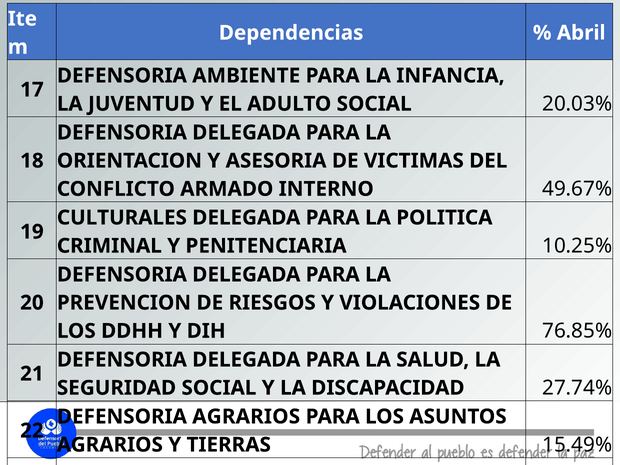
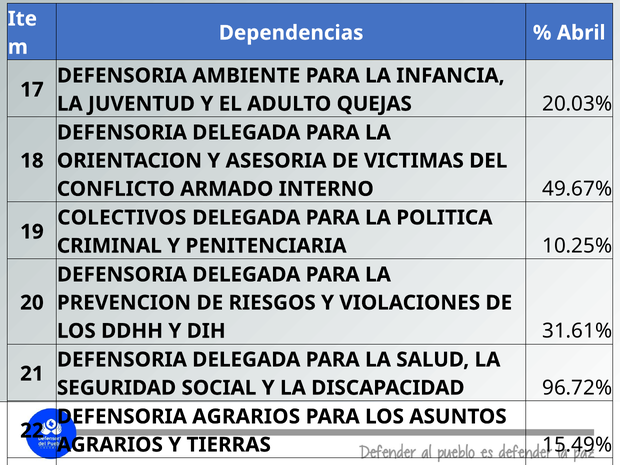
ADULTO SOCIAL: SOCIAL -> QUEJAS (374, 104)
CULTURALES: CULTURALES -> COLECTIVOS (122, 218)
76.85%: 76.85% -> 31.61% (577, 331)
27.74%: 27.74% -> 96.72% (577, 388)
